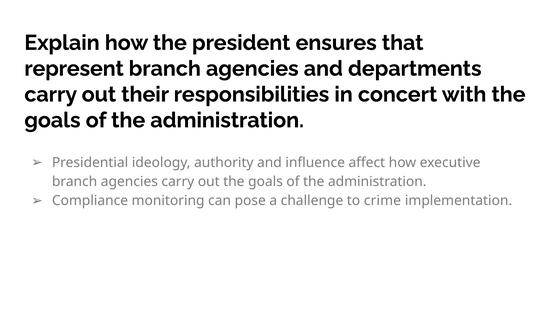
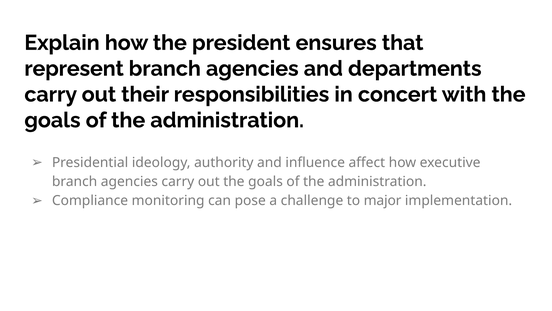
crime: crime -> major (383, 200)
